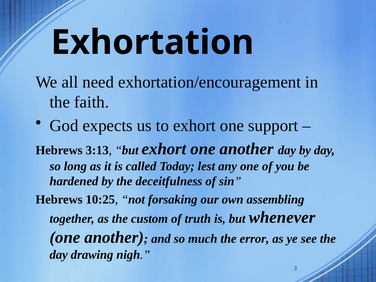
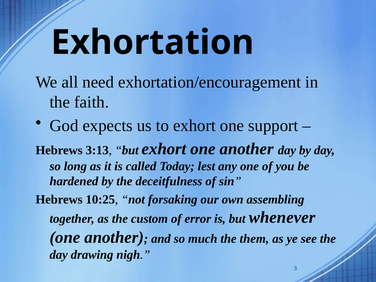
truth: truth -> error (198, 219)
error: error -> them (254, 239)
